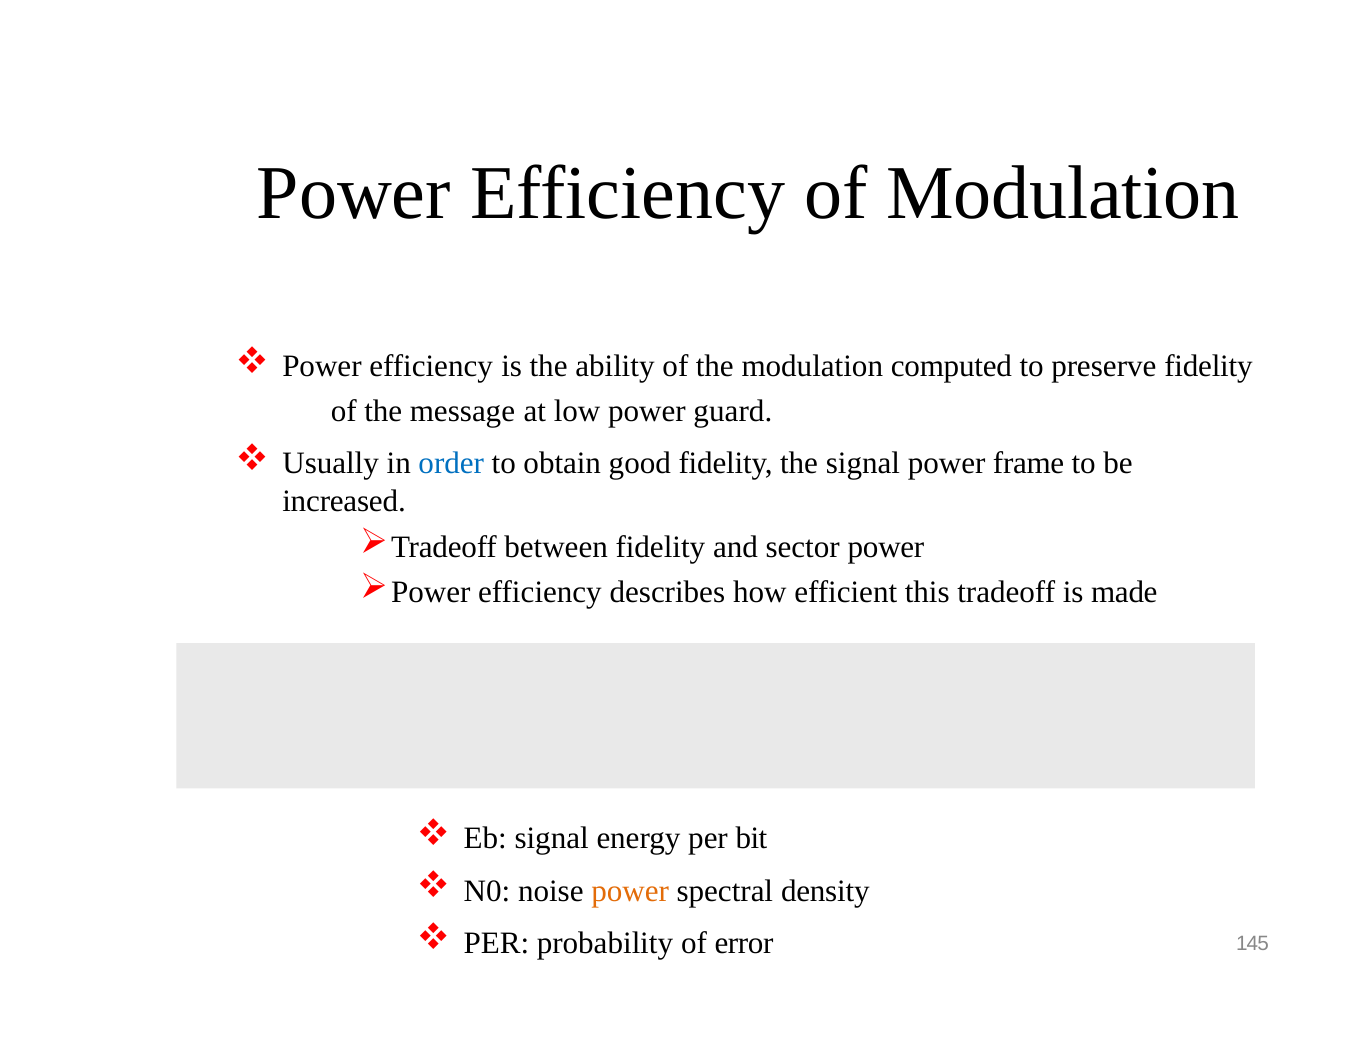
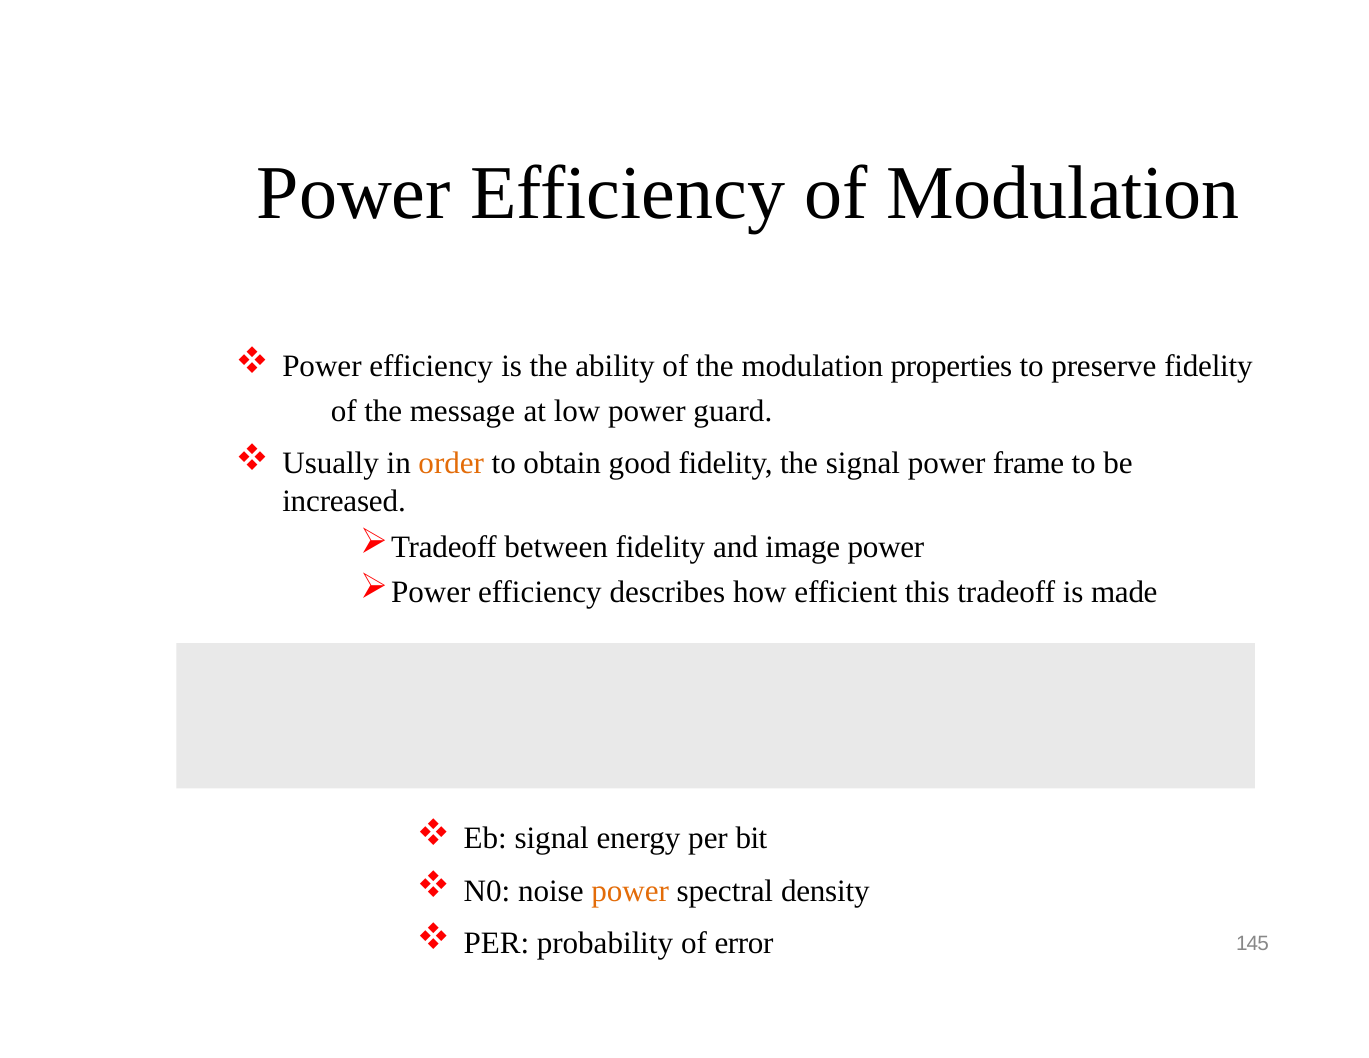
computed: computed -> properties (951, 366)
order colour: blue -> orange (451, 463)
sector: sector -> image (803, 547)
